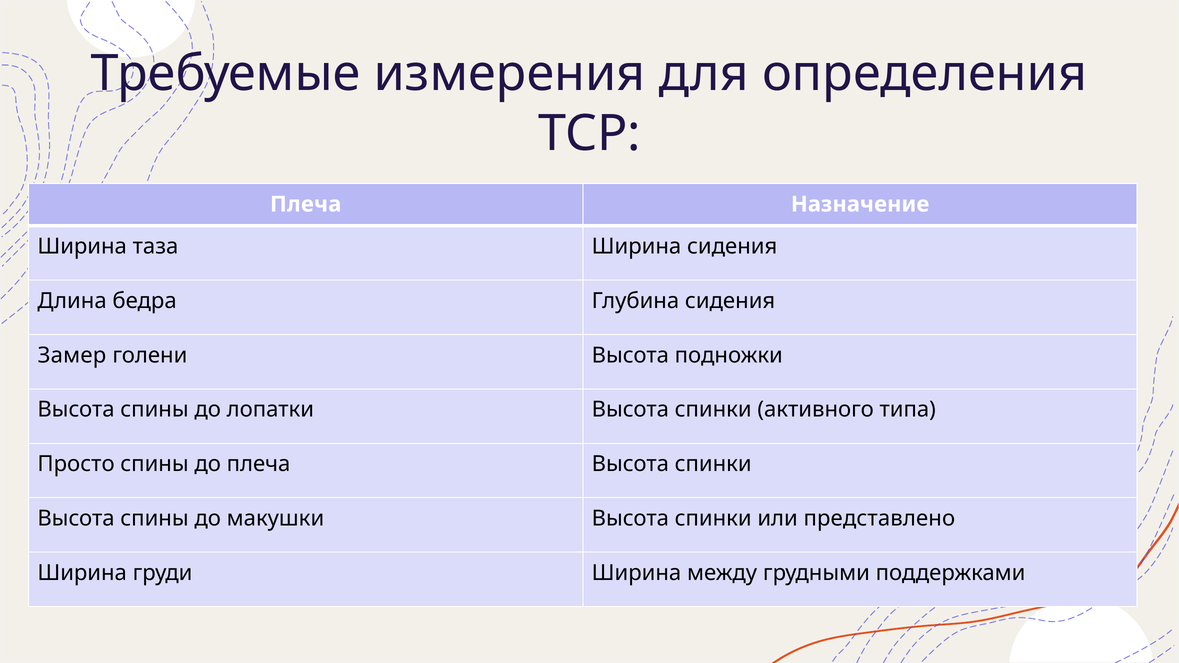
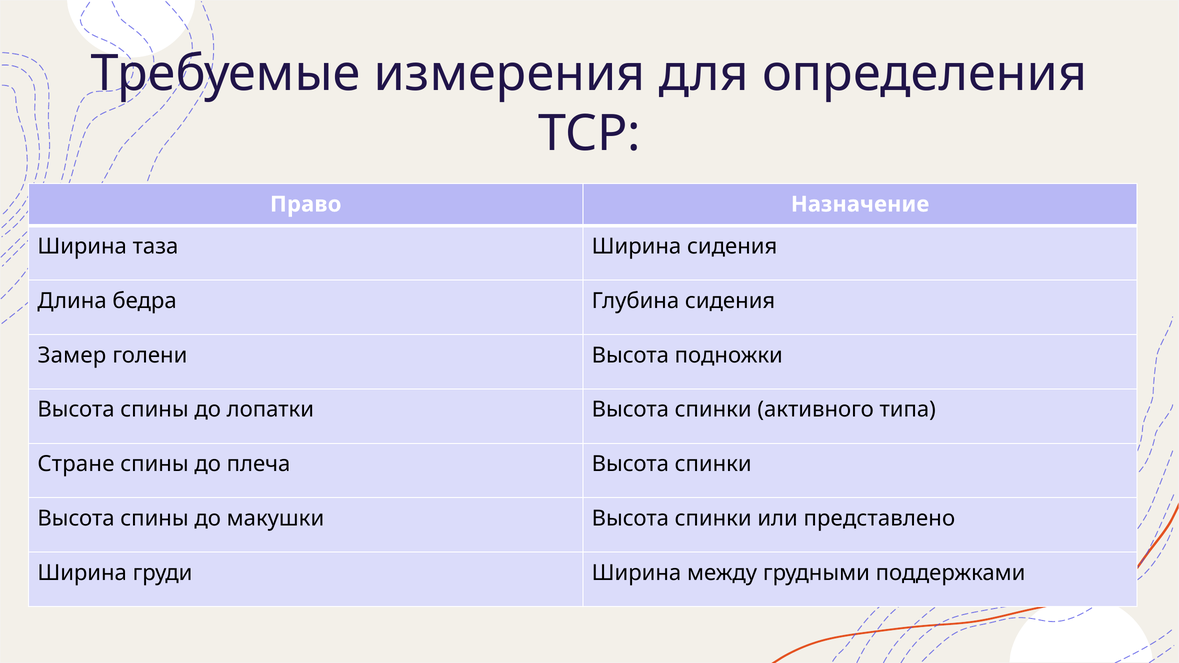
Плеча: Плеча -> Право (306, 204)
Просто: Просто -> Стране (76, 464)
